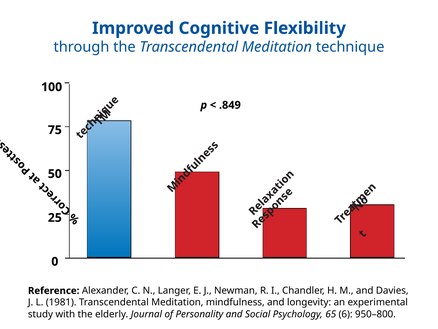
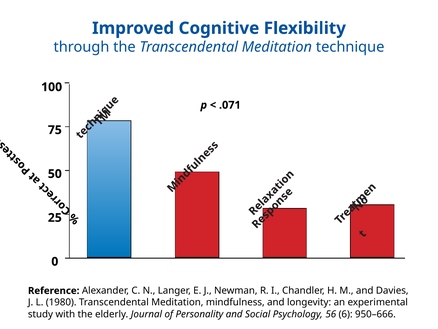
.849: .849 -> .071 (230, 105)
1981: 1981 -> 1980 (61, 302)
65: 65 -> 56 (331, 314)
950–800: 950–800 -> 950–666 (375, 314)
